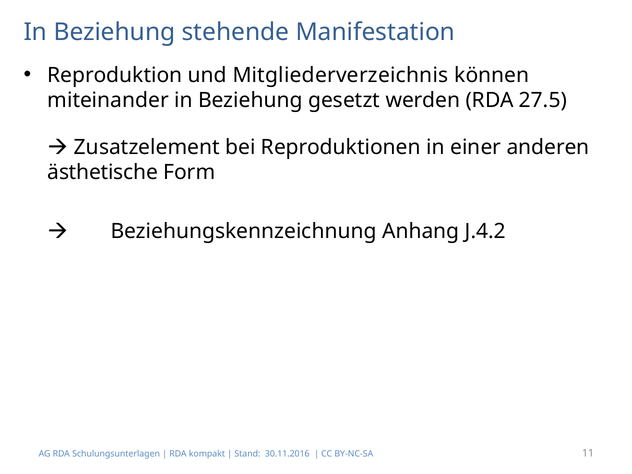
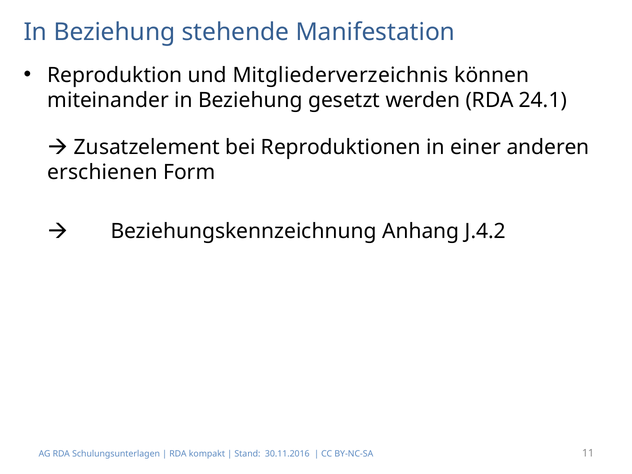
27.5: 27.5 -> 24.1 (543, 100)
ästhetische: ästhetische -> erschienen (103, 172)
